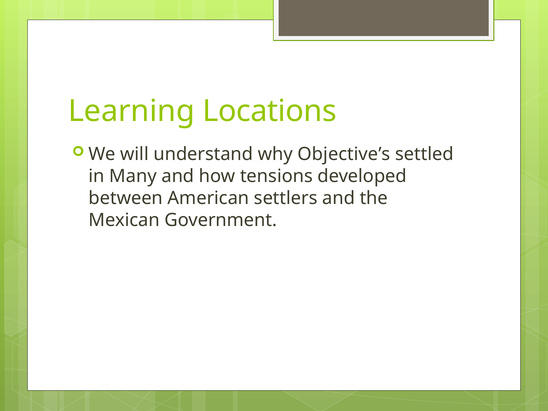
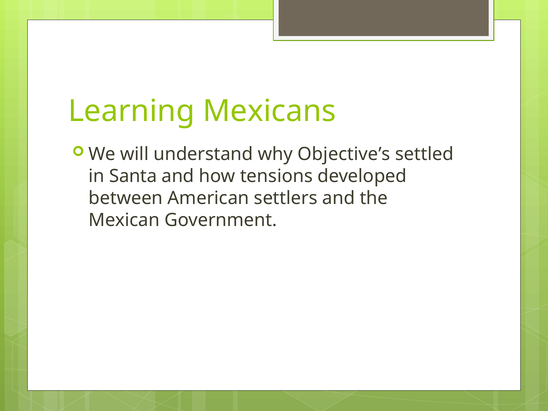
Locations: Locations -> Mexicans (269, 111)
Many: Many -> Santa (133, 176)
